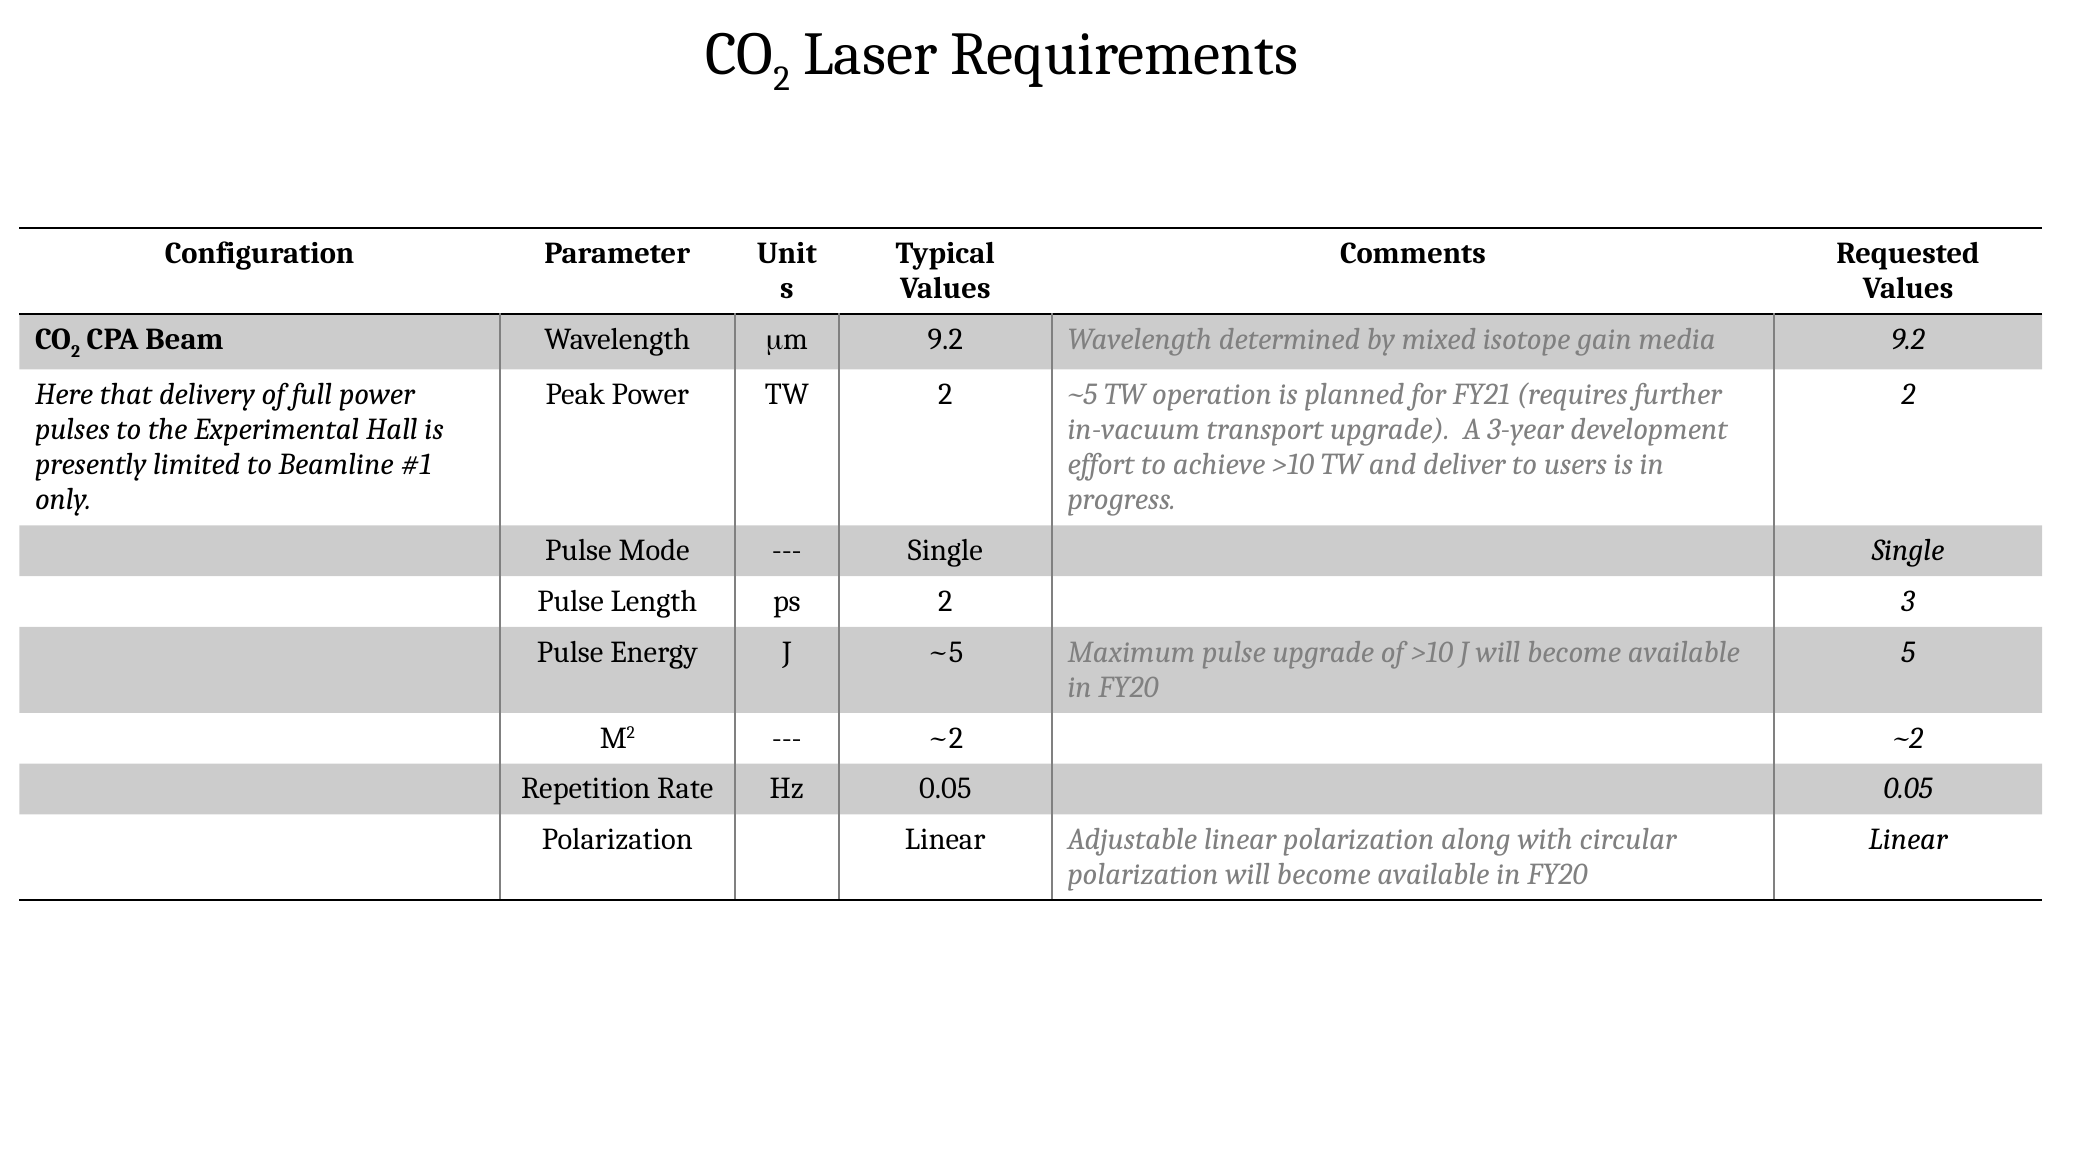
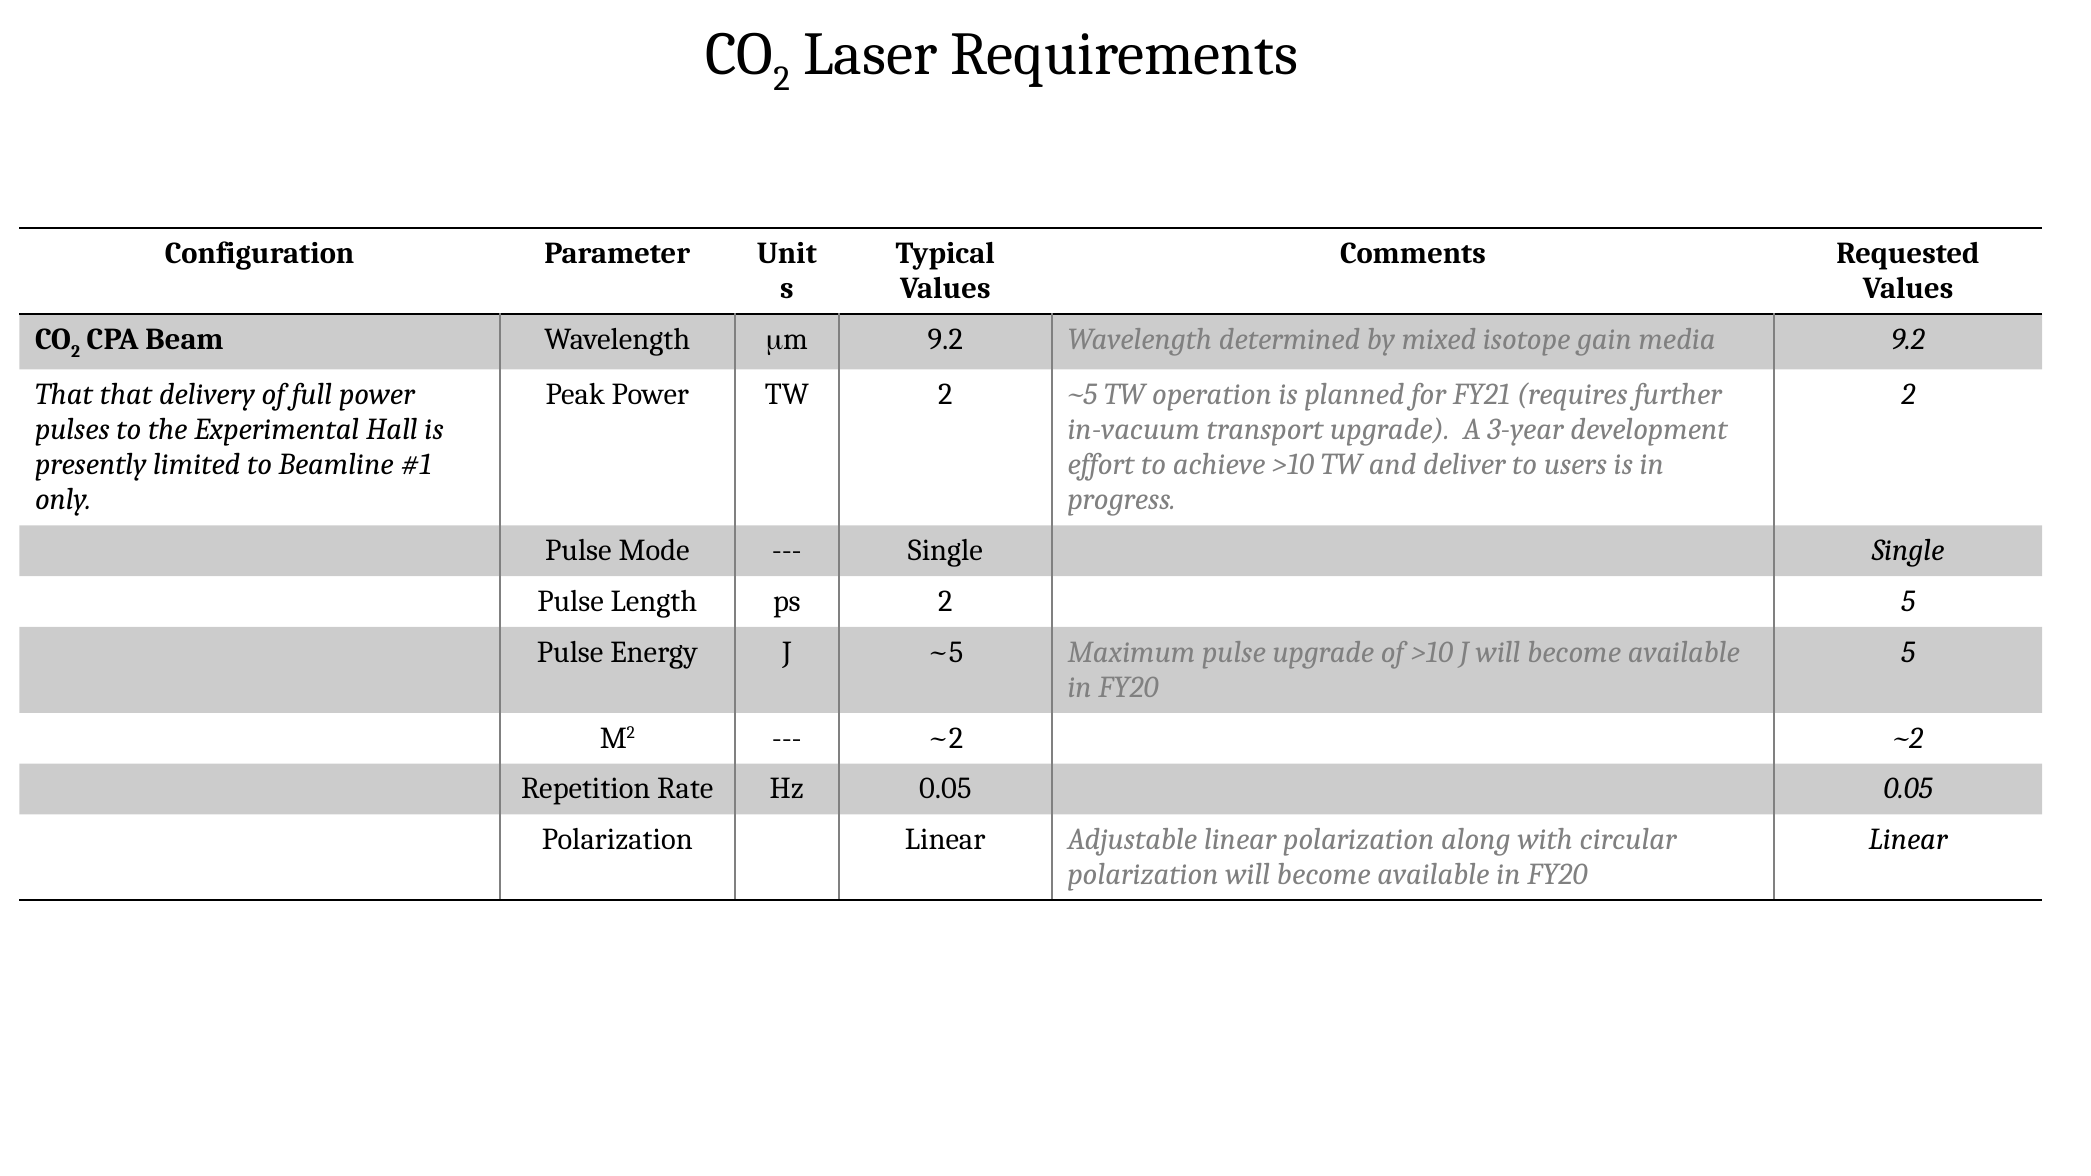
Here: Here -> That (64, 395)
2 3: 3 -> 5 (1908, 601)
